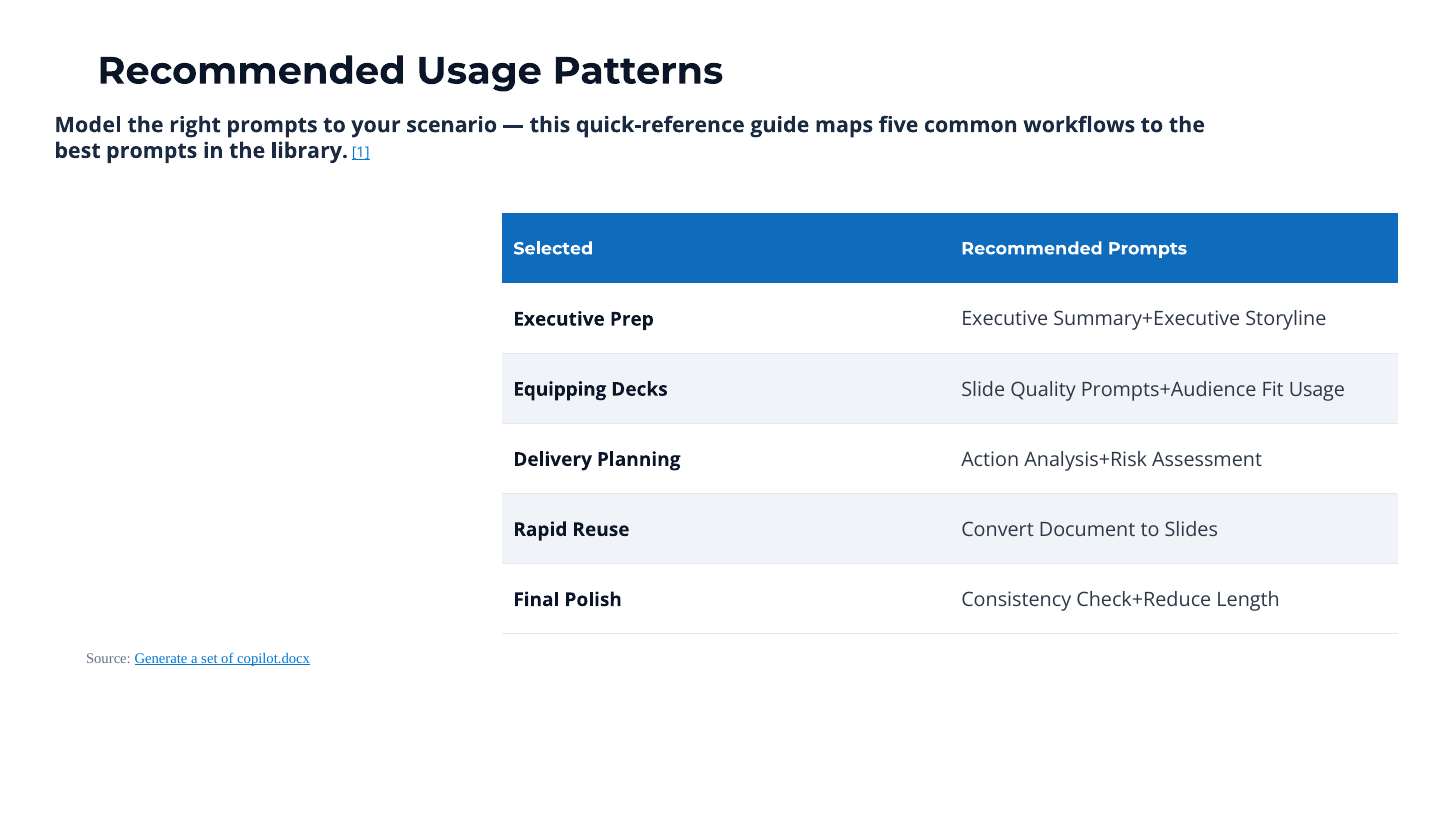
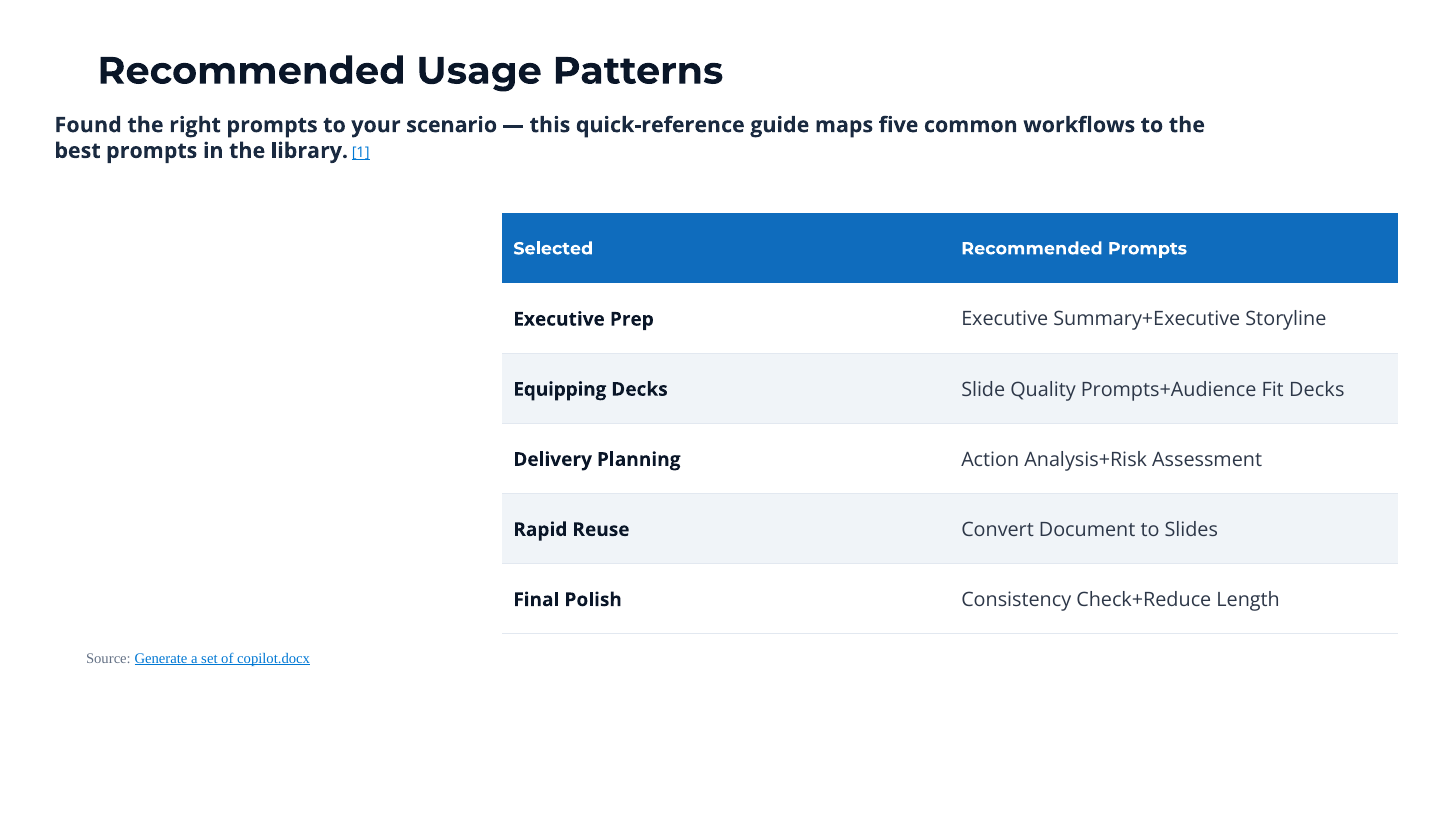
Model: Model -> Found (88, 125)
Fit Usage: Usage -> Decks (1317, 390)
